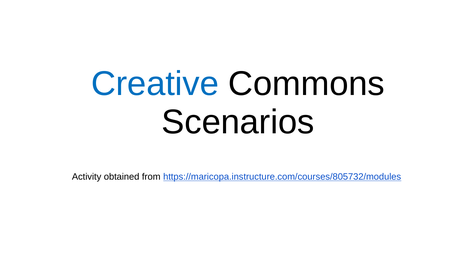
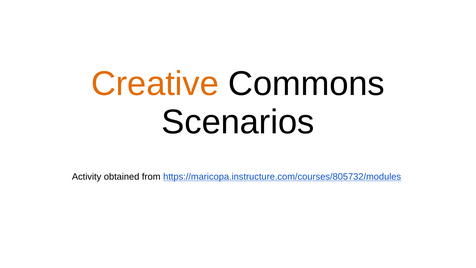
Creative colour: blue -> orange (155, 84)
